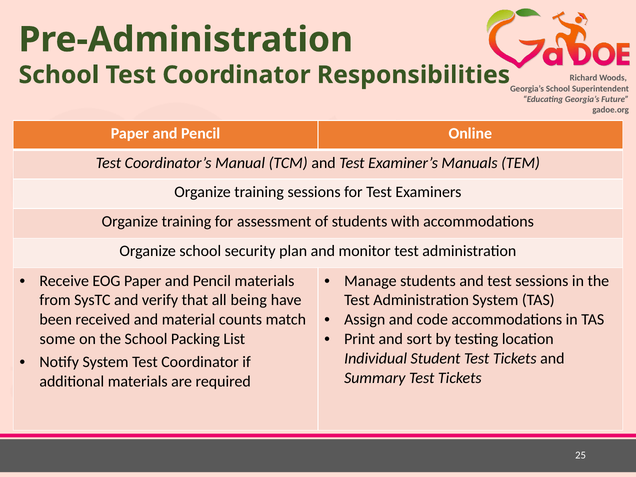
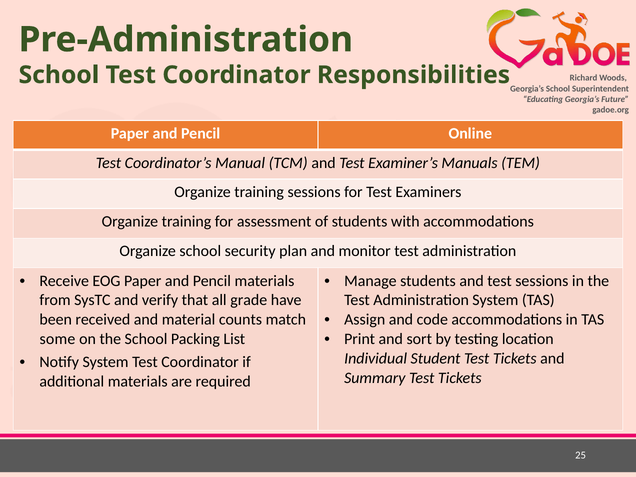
being: being -> grade (249, 300)
